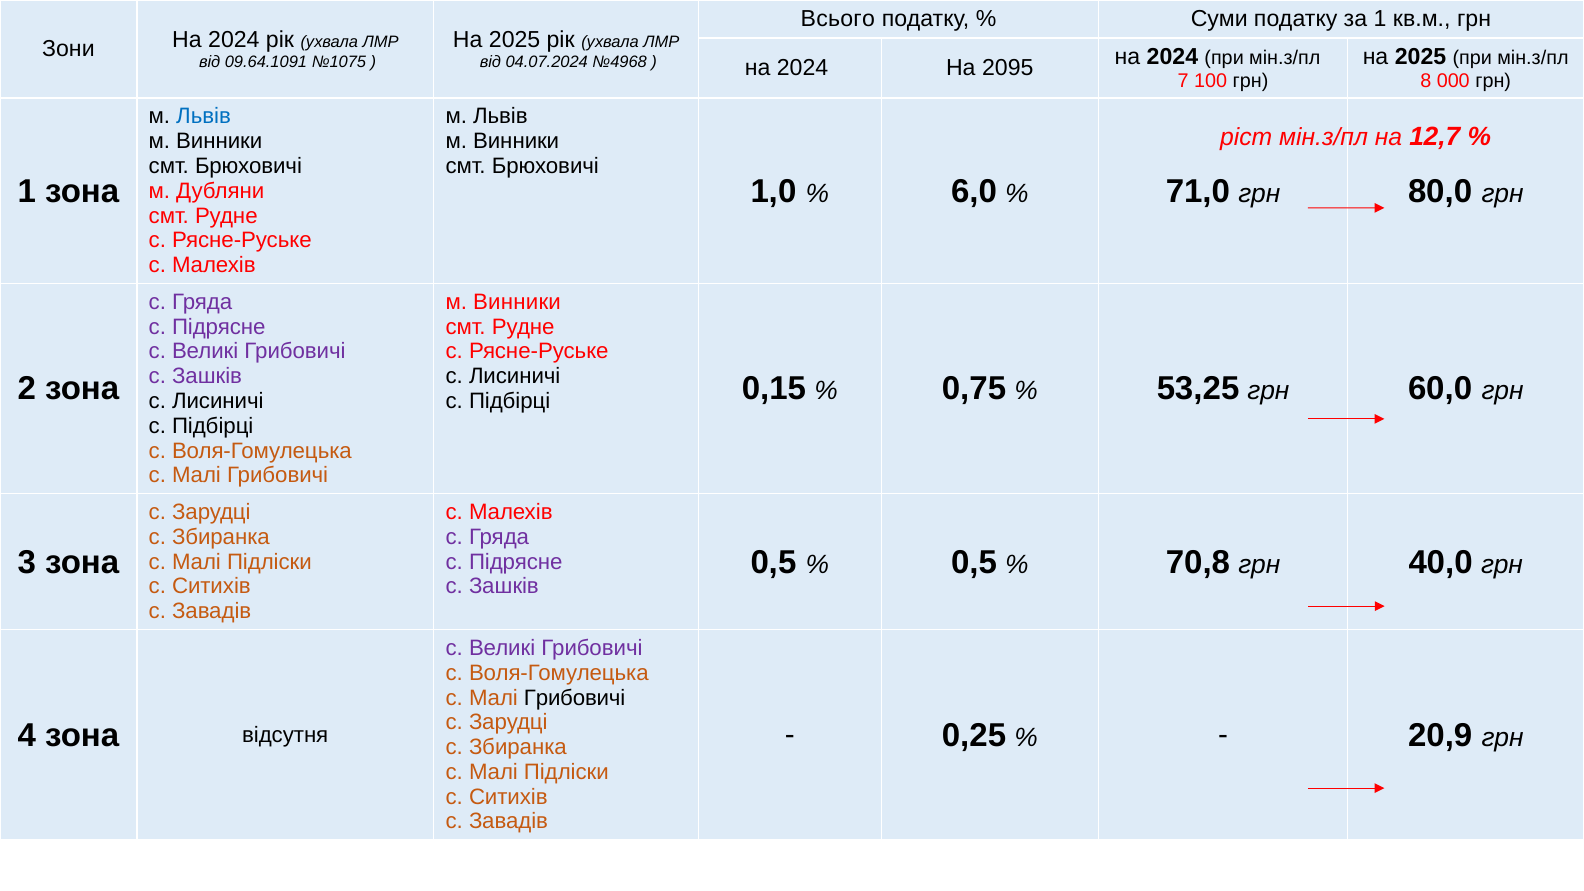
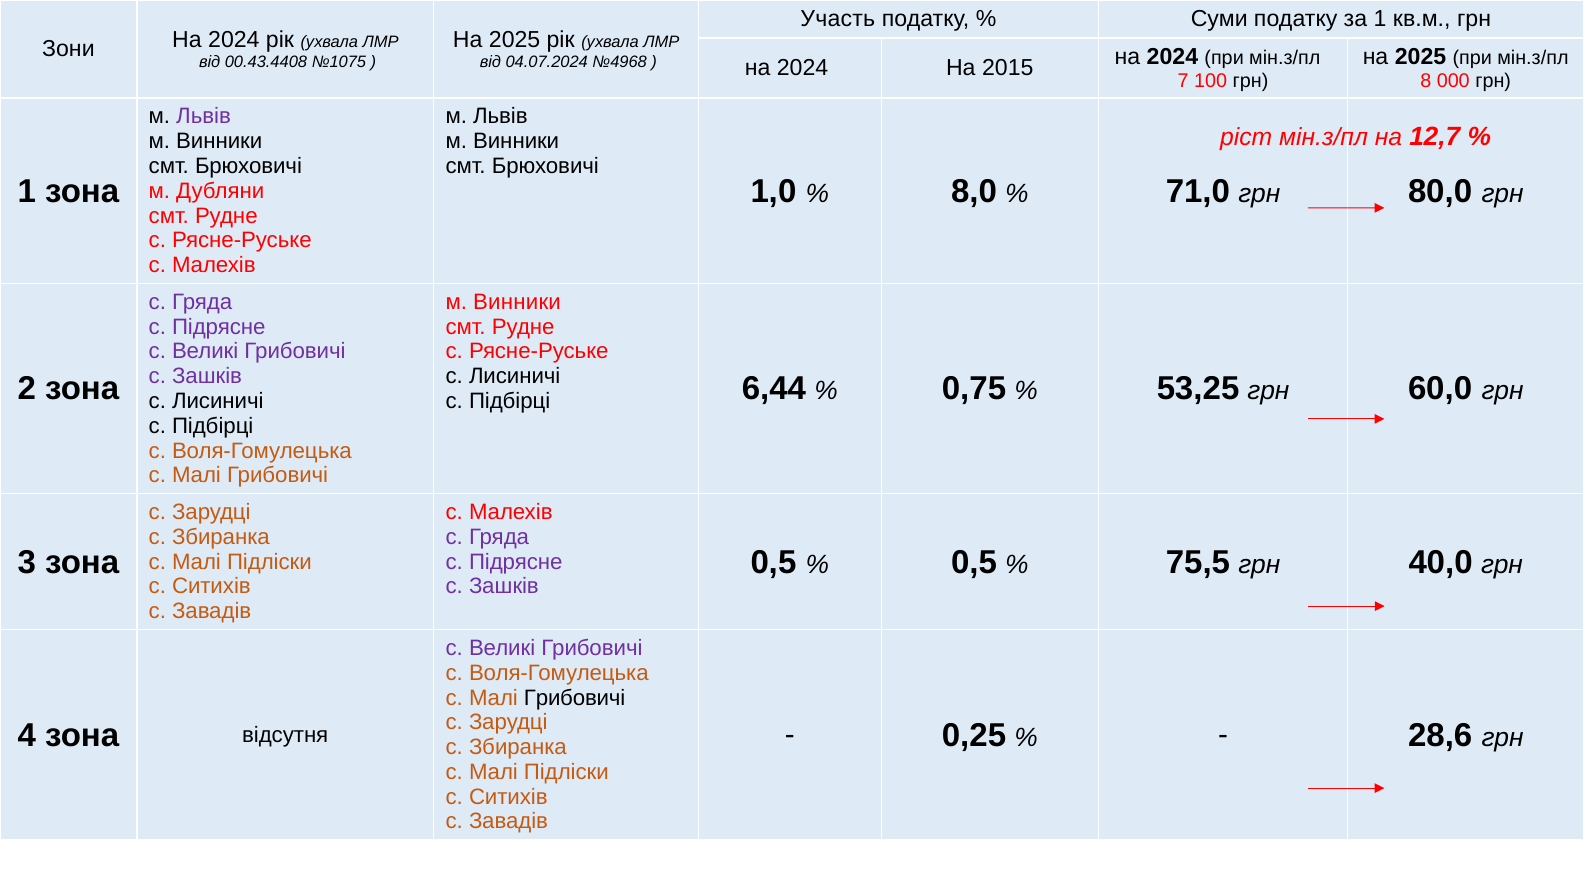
Всього: Всього -> Участь (838, 19)
09.64.1091: 09.64.1091 -> 00.43.4408 (266, 62)
2095: 2095 -> 2015 (1008, 68)
Львів colour: blue -> purple (204, 117)
6,0: 6,0 -> 8,0 (974, 191)
0,15: 0,15 -> 6,44 (774, 389)
70,8: 70,8 -> 75,5 (1198, 562)
20,9: 20,9 -> 28,6 (1440, 735)
